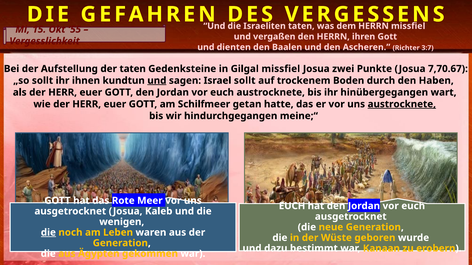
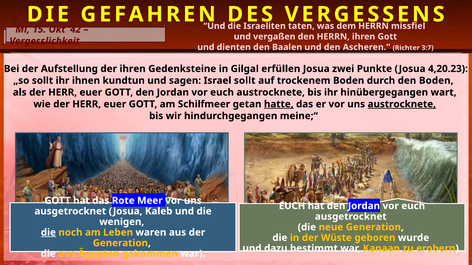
55: 55 -> 42 (74, 29)
der taten: taten -> ihren (133, 69)
Gilgal missfiel: missfiel -> erfüllen (281, 69)
7,70.67: 7,70.67 -> 4,20.23 (448, 69)
und underline: present -> none (157, 81)
den Haben: Haben -> Boden (436, 81)
hatte underline: none -> present (279, 104)
